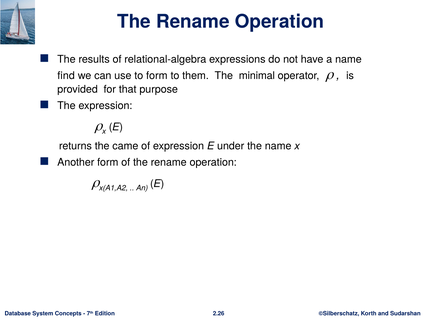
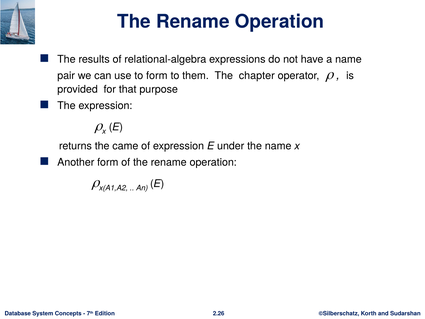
find: find -> pair (66, 76)
minimal: minimal -> chapter (257, 76)
